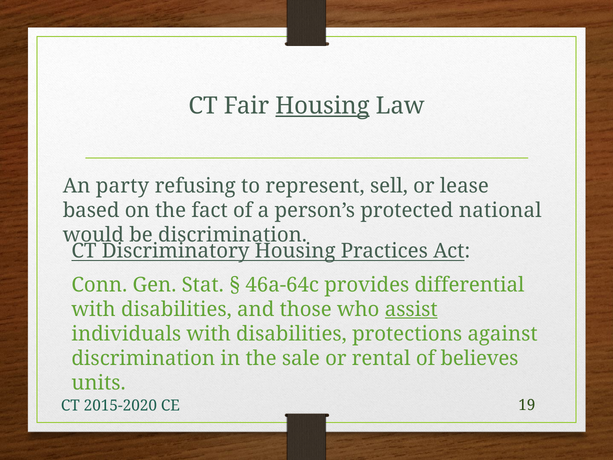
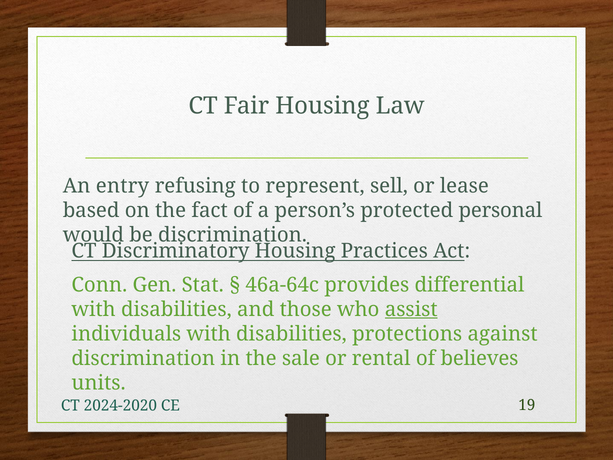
Housing underline: present -> none (322, 106)
party: party -> entry (122, 186)
national: national -> personal (500, 211)
2015-2020: 2015-2020 -> 2024-2020 (120, 405)
